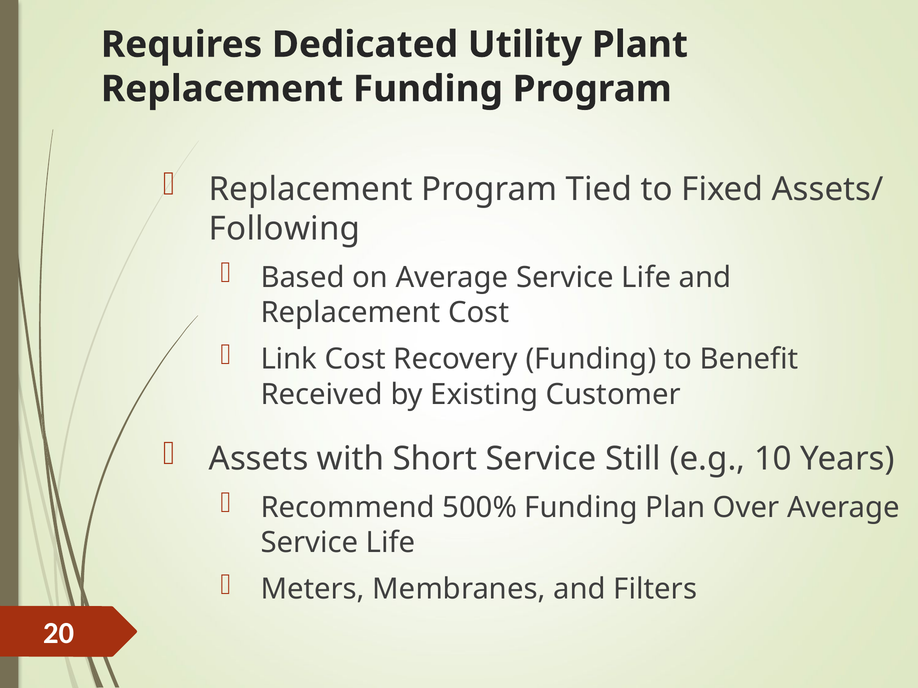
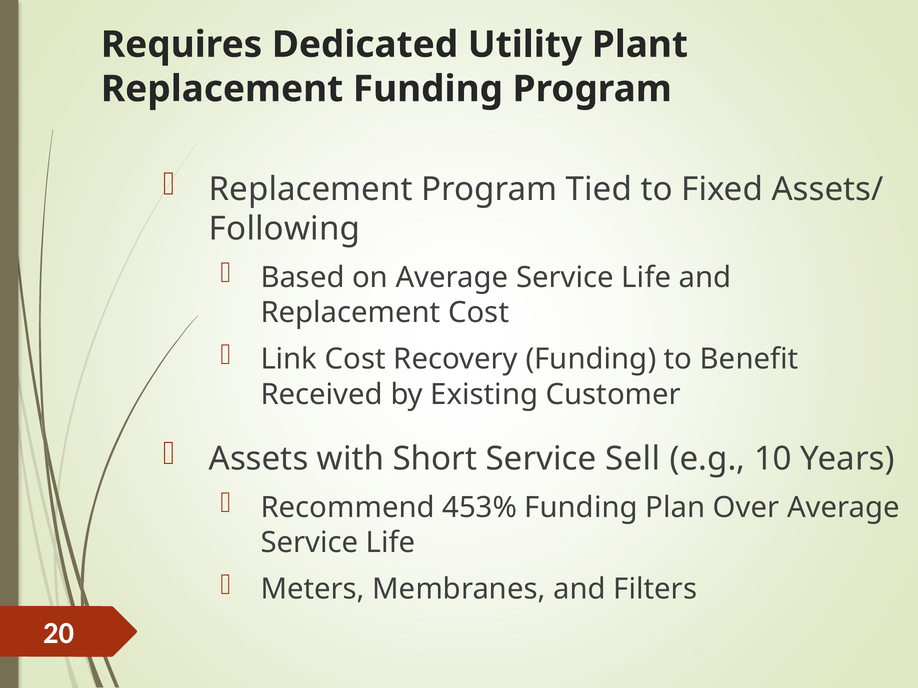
Still: Still -> Sell (633, 459)
500%: 500% -> 453% (480, 508)
